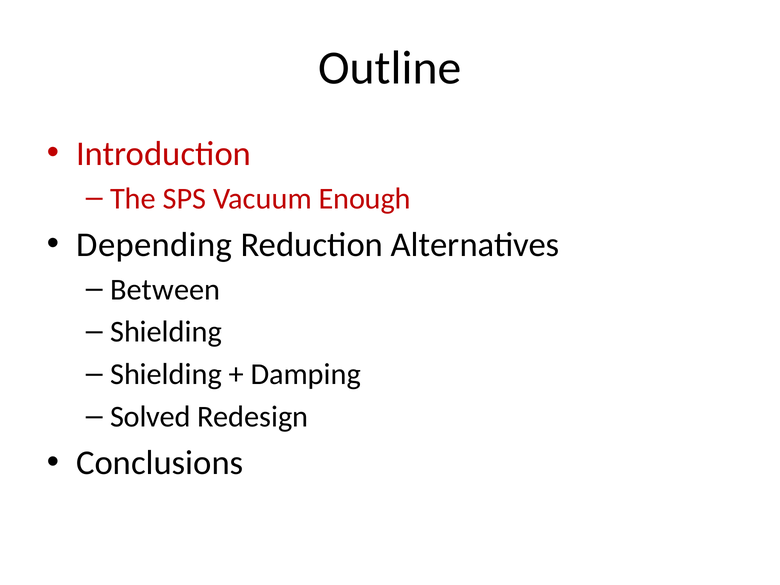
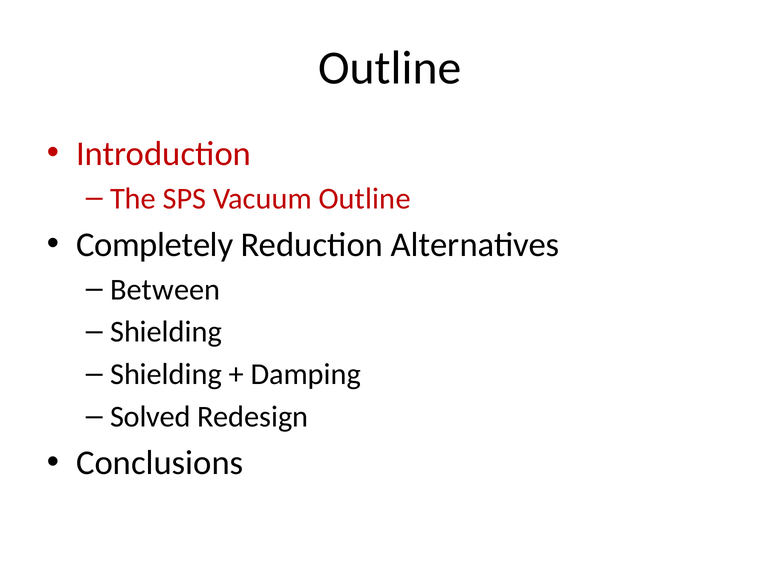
Vacuum Enough: Enough -> Outline (365, 199)
Depending: Depending -> Completely (155, 245)
